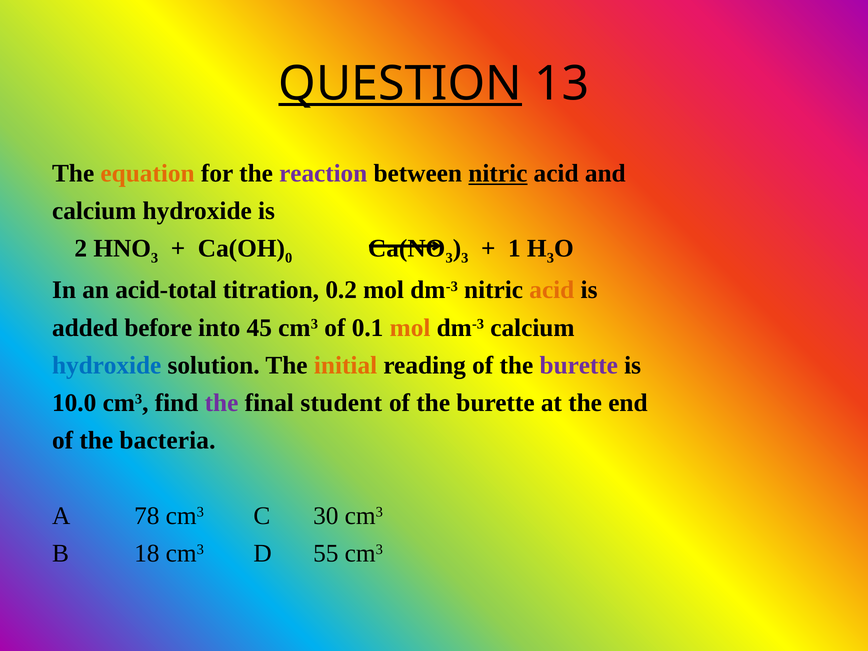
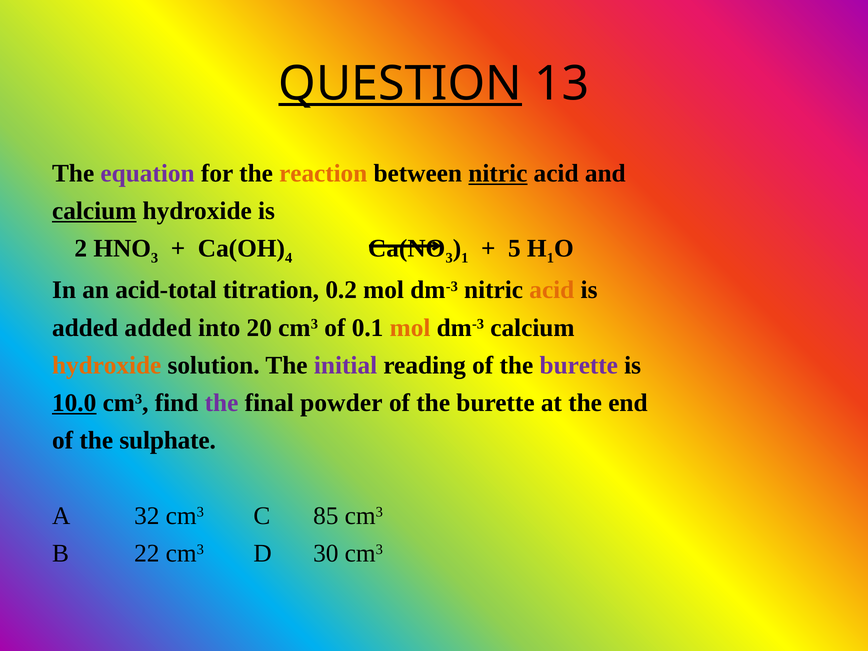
equation colour: orange -> purple (148, 173)
reaction colour: purple -> orange (323, 173)
calcium underline: none -> present (94, 211)
0: 0 -> 4 (289, 258)
3: 3 -> 1 (465, 258)
1: 1 -> 5 (514, 248)
3: 3 -> 1 (550, 258)
added before: before -> added (158, 328)
45: 45 -> 20 (259, 328)
hydroxide colour: blue -> orange (107, 365)
initial colour: orange -> purple (346, 365)
10.0 underline: none -> present (74, 403)
student: student -> powder (341, 403)
bacteria: bacteria -> sulphate (168, 441)
78: 78 -> 32 (147, 516)
30: 30 -> 85 (326, 516)
18: 18 -> 22 (147, 553)
55: 55 -> 30 (326, 553)
